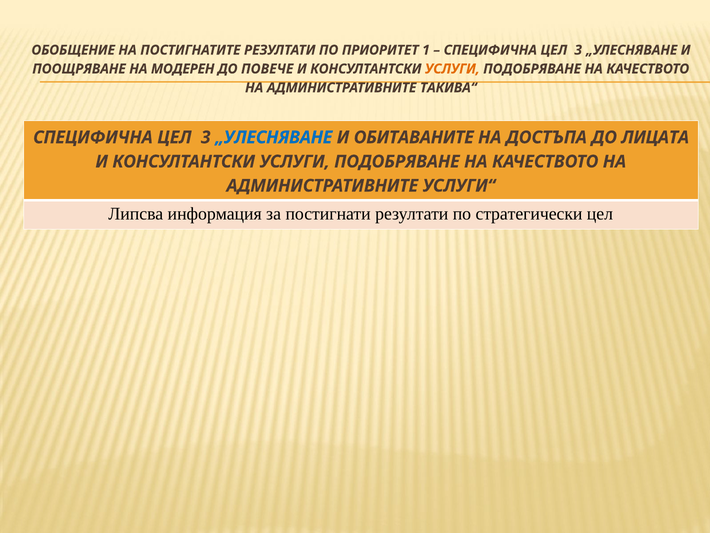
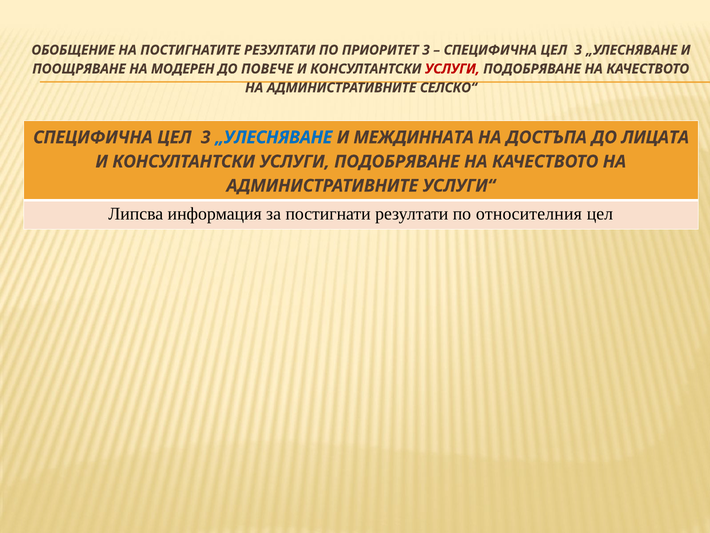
ПРИОРИТЕТ 1: 1 -> 3 (426, 50)
УСЛУГИ colour: orange -> red (452, 69)
ТАКИВА“: ТАКИВА“ -> СЕЛСКО“ (448, 88)
ОБИТАВАНИТЕ: ОБИТАВАНИТЕ -> МЕЖДИННАТА (414, 137)
стратегически: стратегически -> относителния (529, 214)
